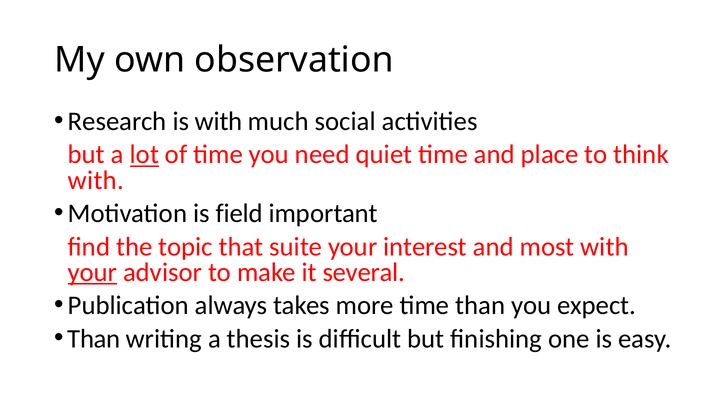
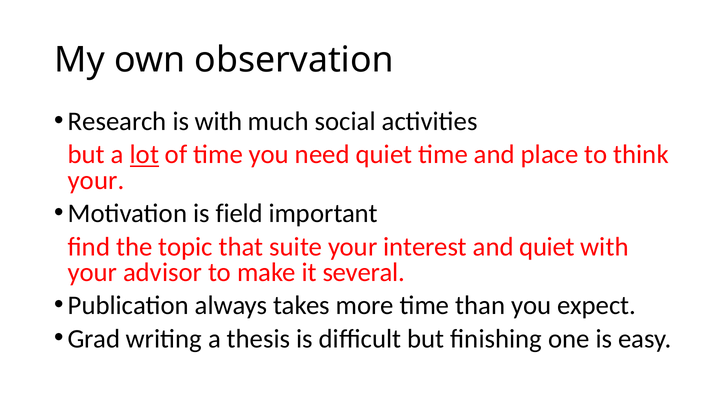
with: with -> your (96, 180)
and most: most -> quiet (547, 246)
your underline: present -> none (93, 272)
Than: Than -> Grad (94, 338)
